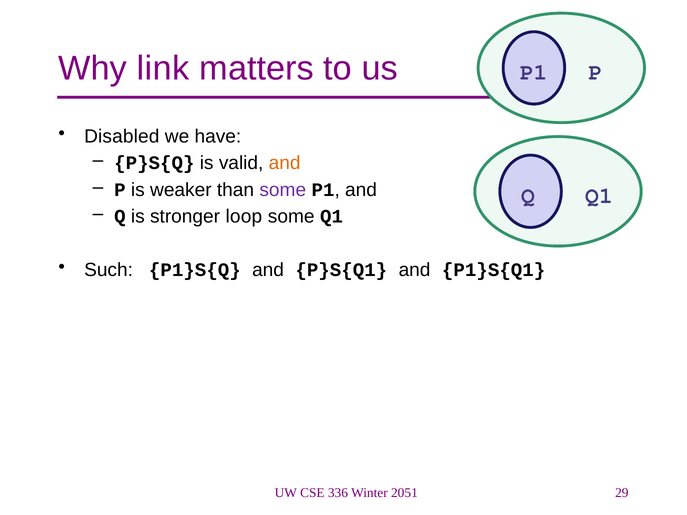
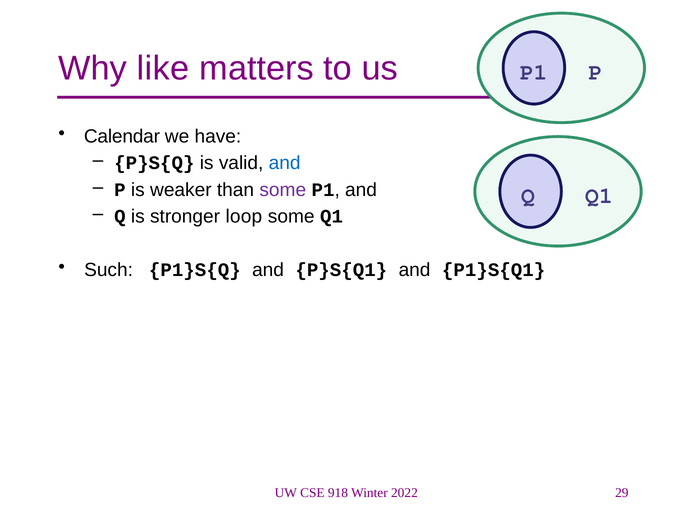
link: link -> like (163, 68)
Disabled: Disabled -> Calendar (122, 136)
and colour: orange -> blue (285, 163)
336: 336 -> 918 (338, 493)
2051: 2051 -> 2022 (404, 493)
